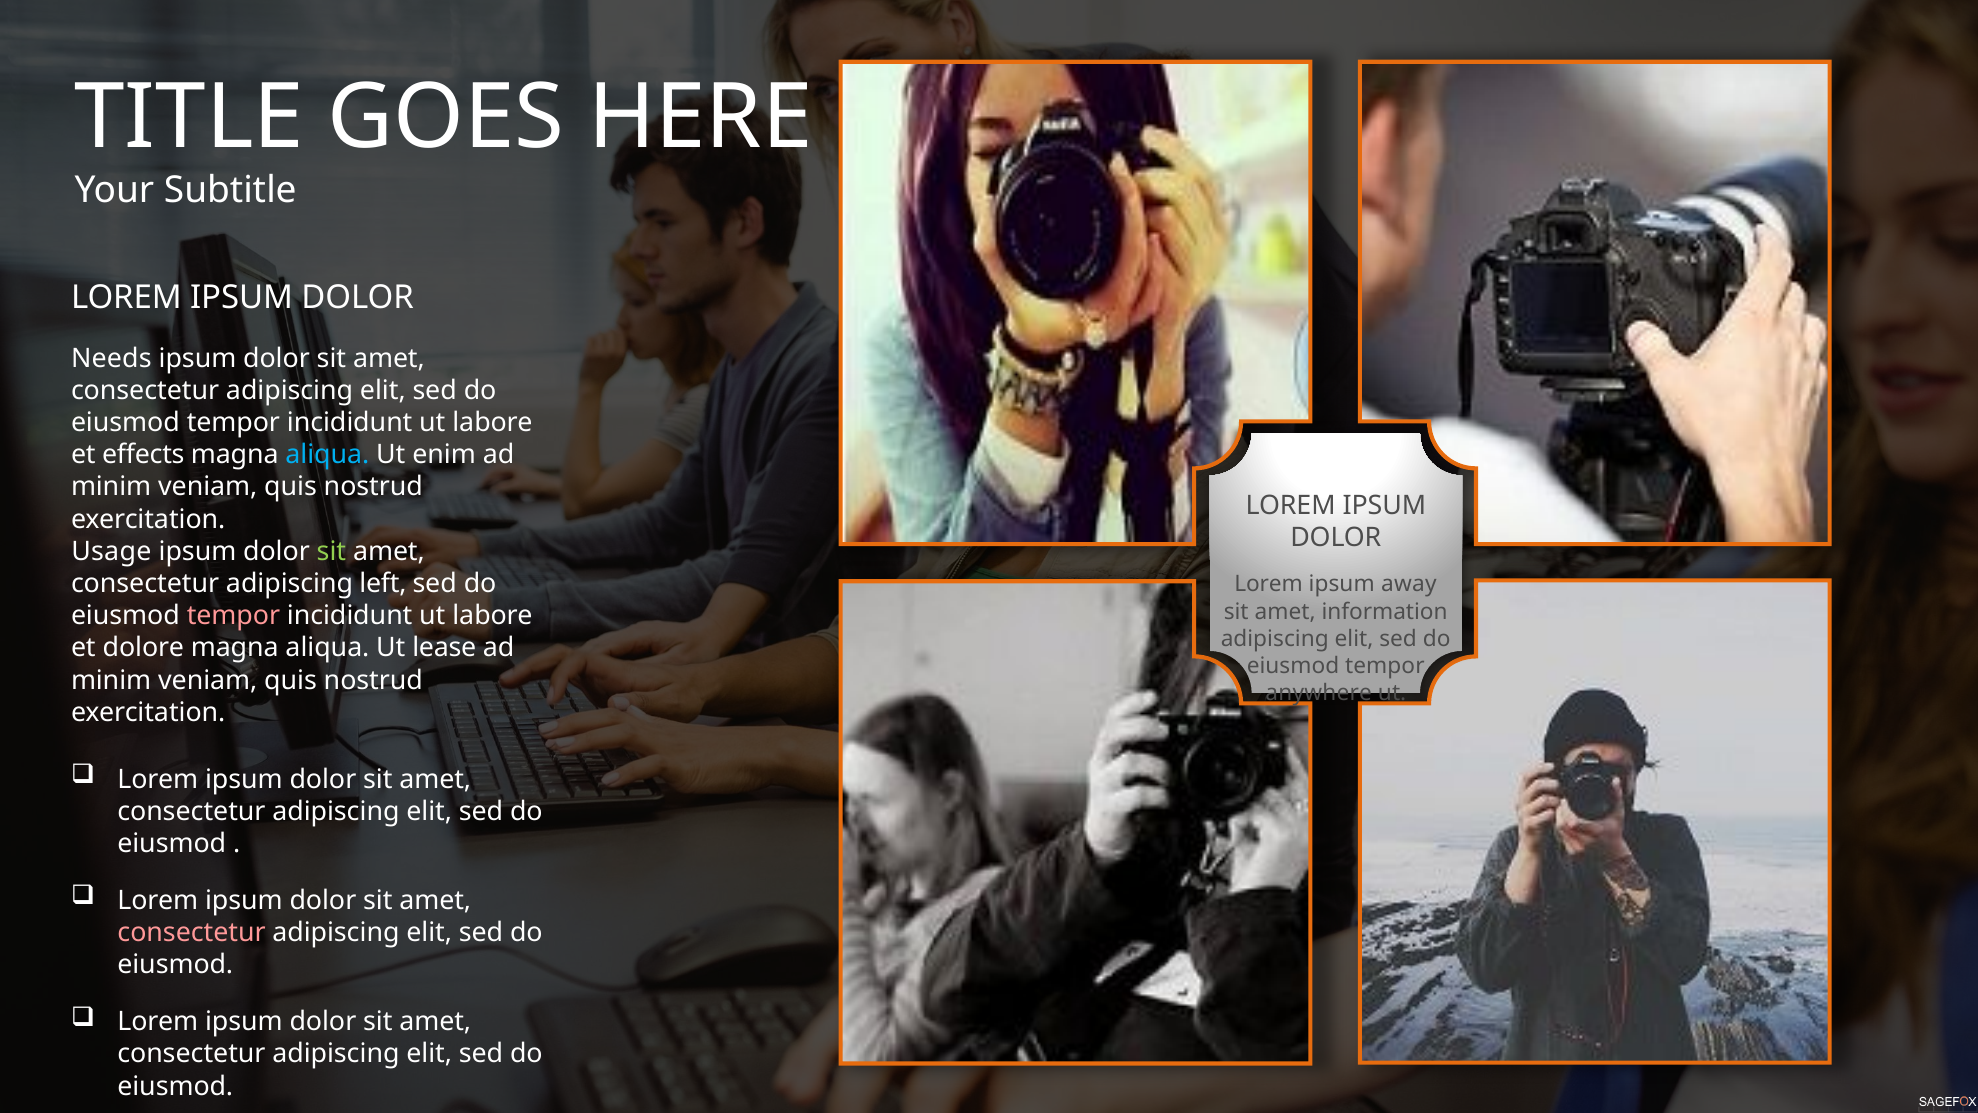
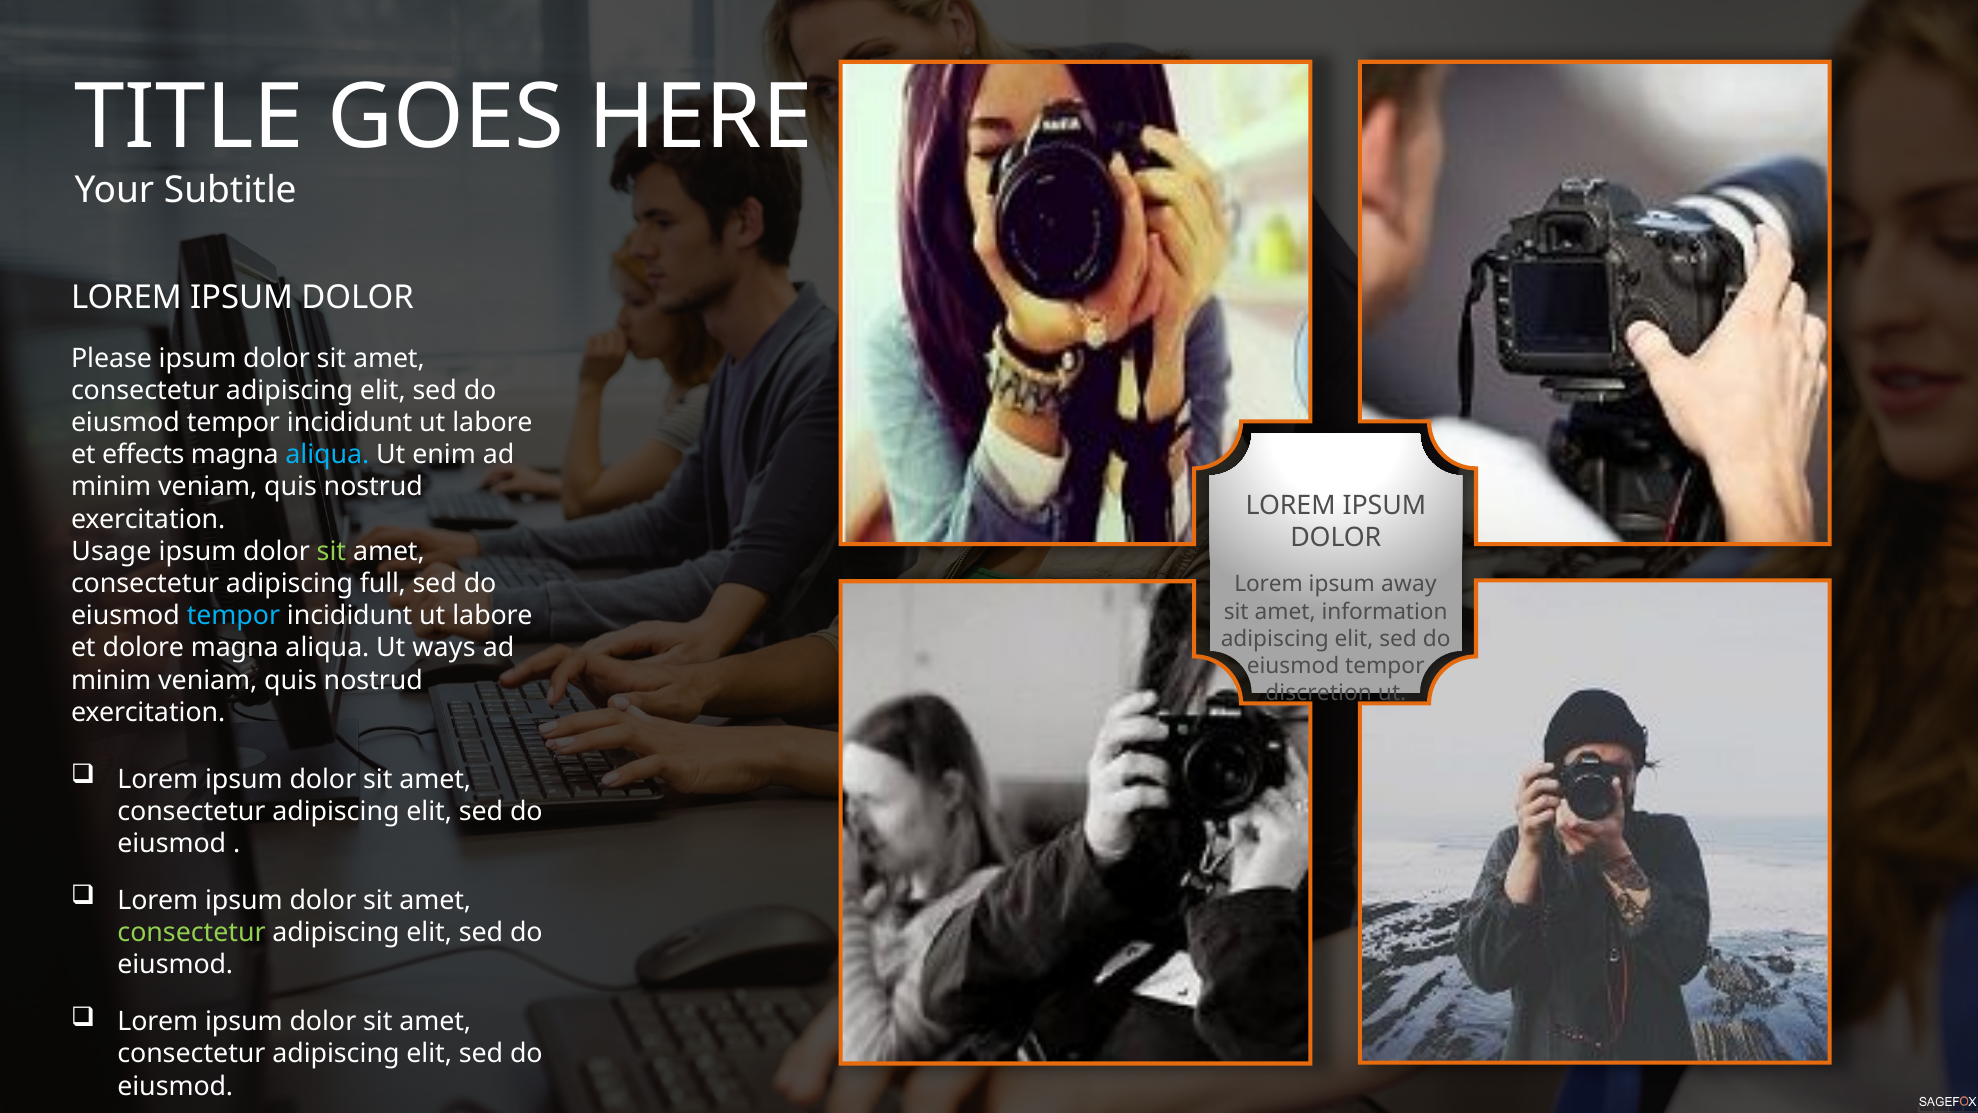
Needs: Needs -> Please (112, 358)
left: left -> full (383, 583)
tempor colour: pink -> light blue (233, 616)
lease: lease -> ways (444, 648)
anywhere: anywhere -> discretion (1319, 693)
consectetur colour: pink -> light green (192, 932)
